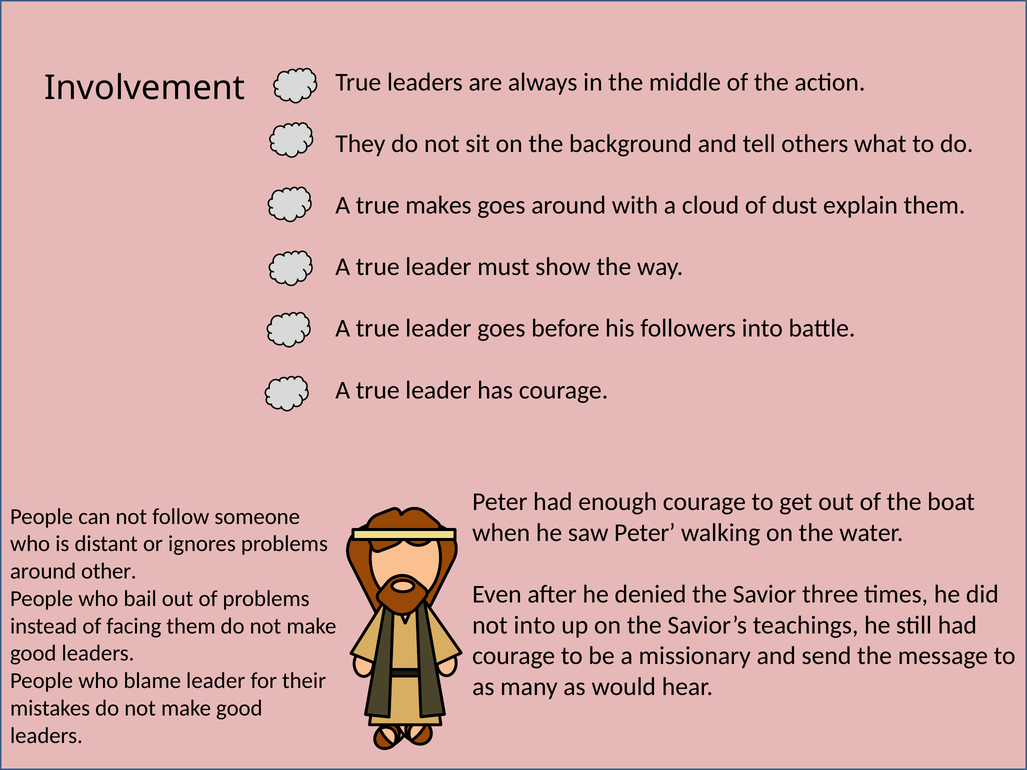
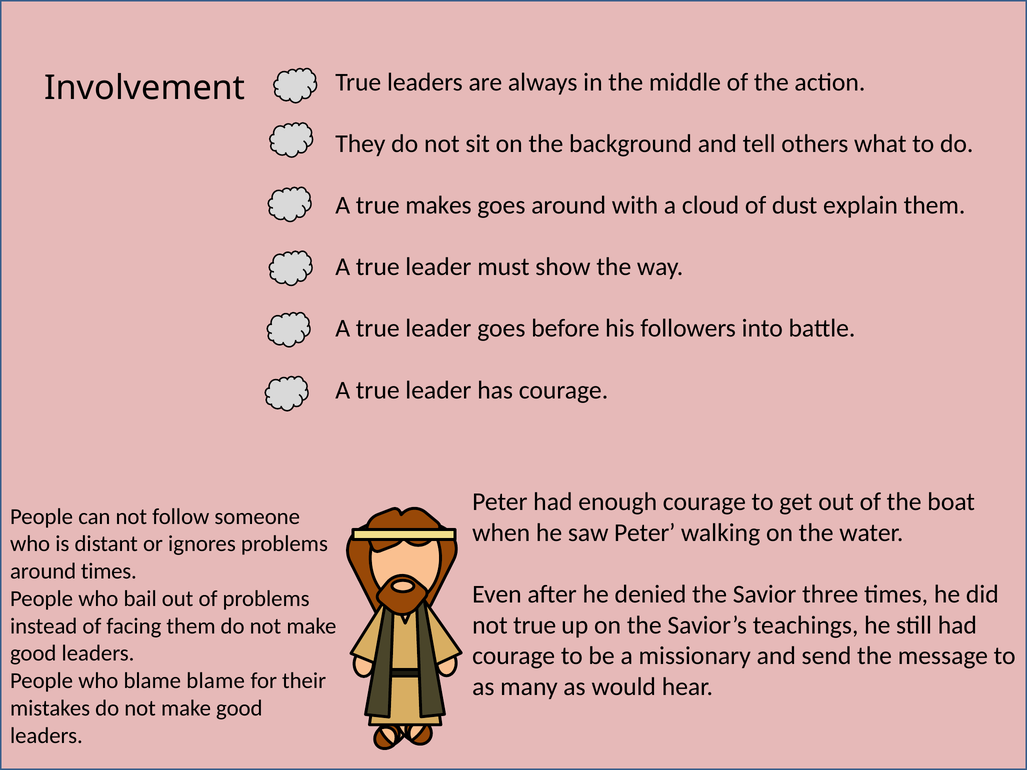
around other: other -> times (109, 571)
not into: into -> true (535, 625)
blame leader: leader -> blame (216, 681)
